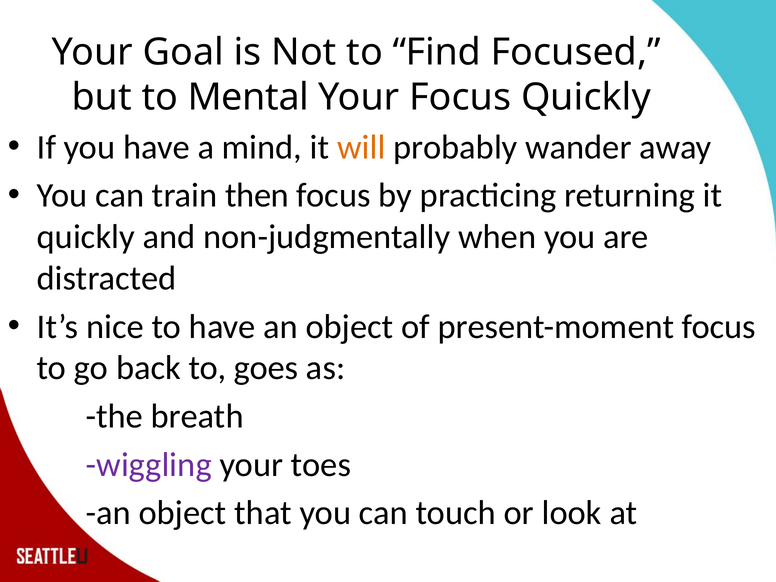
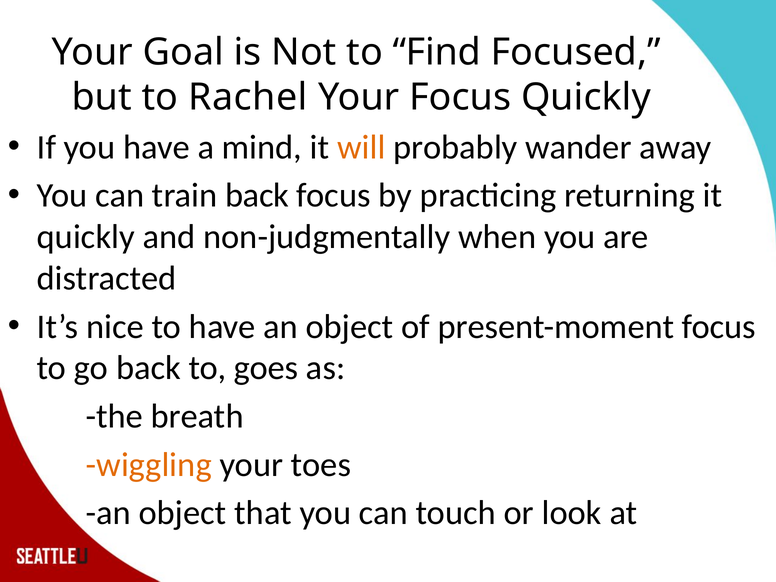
Mental: Mental -> Rachel (248, 98)
train then: then -> back (257, 195)
wiggling colour: purple -> orange (149, 465)
